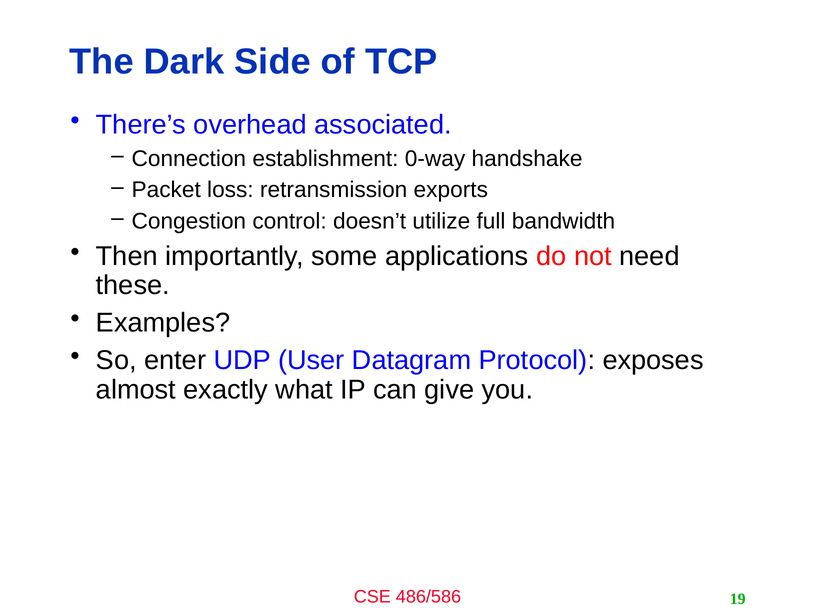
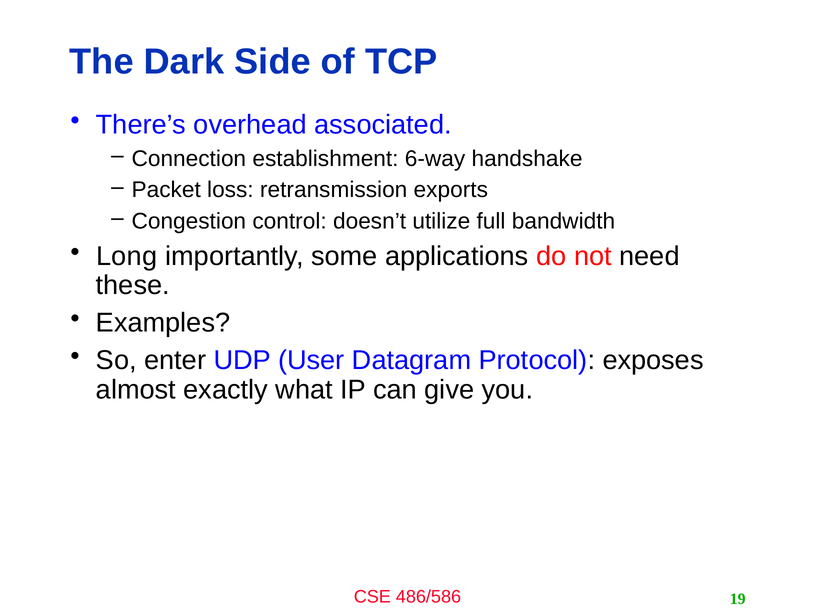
0-way: 0-way -> 6-way (435, 159)
Then: Then -> Long (127, 256)
